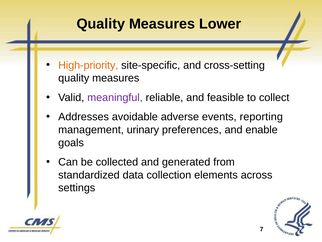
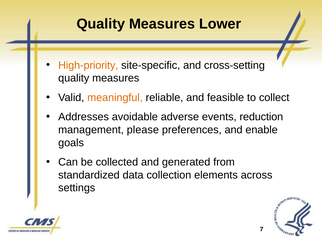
meaningful colour: purple -> orange (115, 97)
reporting: reporting -> reduction (261, 117)
urinary: urinary -> please (143, 130)
